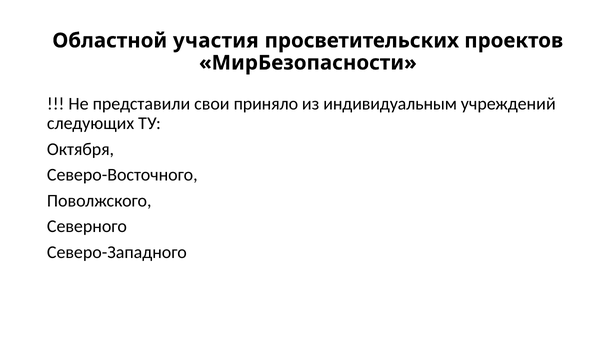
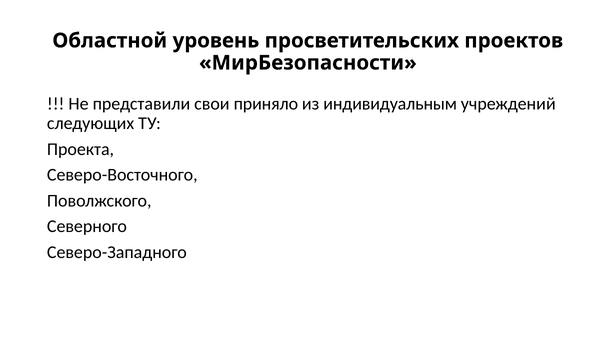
участия: участия -> уровень (216, 41)
Октября: Октября -> Проекта (81, 149)
